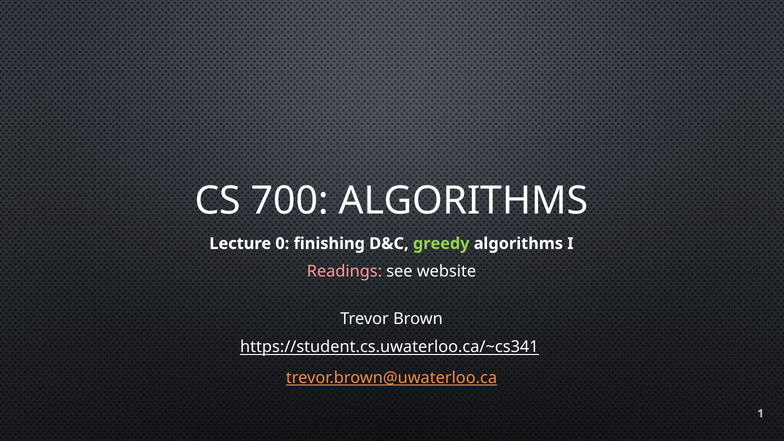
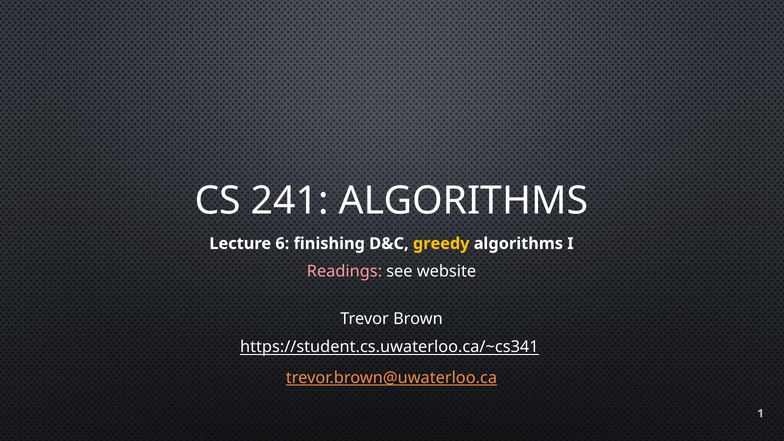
700: 700 -> 241 (290, 201)
0: 0 -> 6 (282, 244)
greedy colour: light green -> yellow (441, 244)
